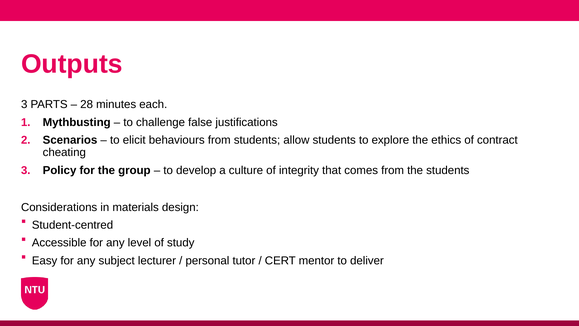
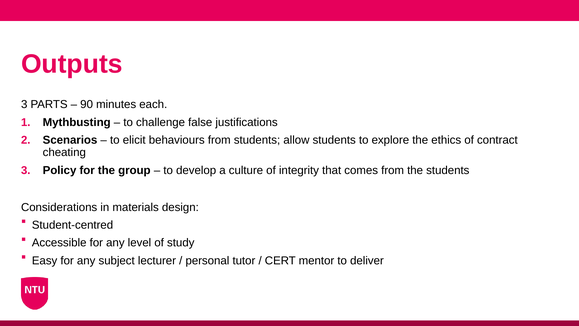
28: 28 -> 90 (87, 104)
